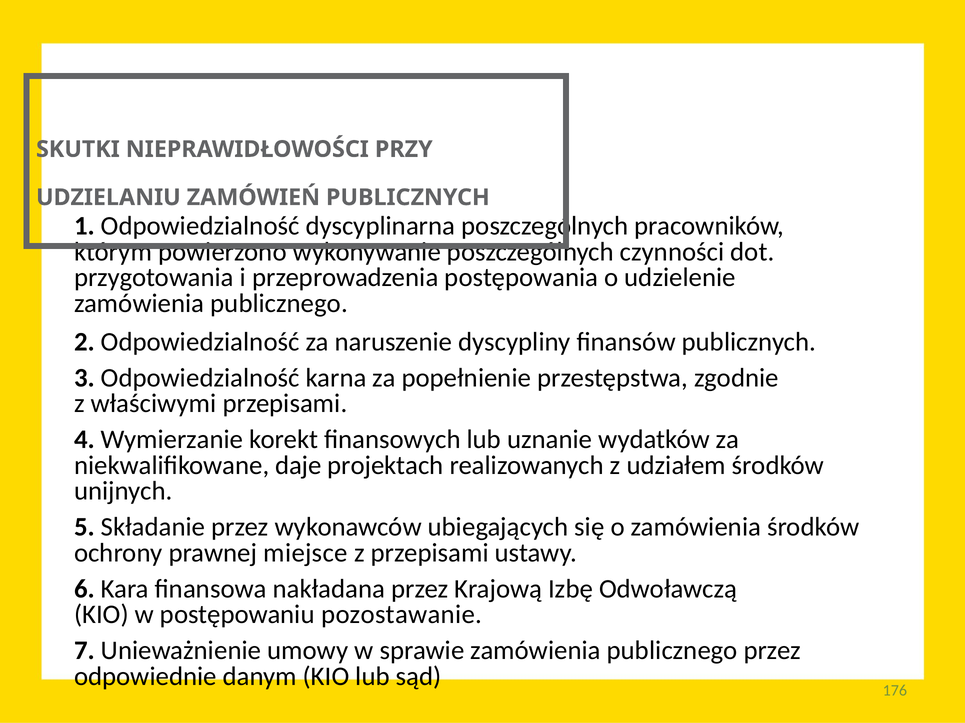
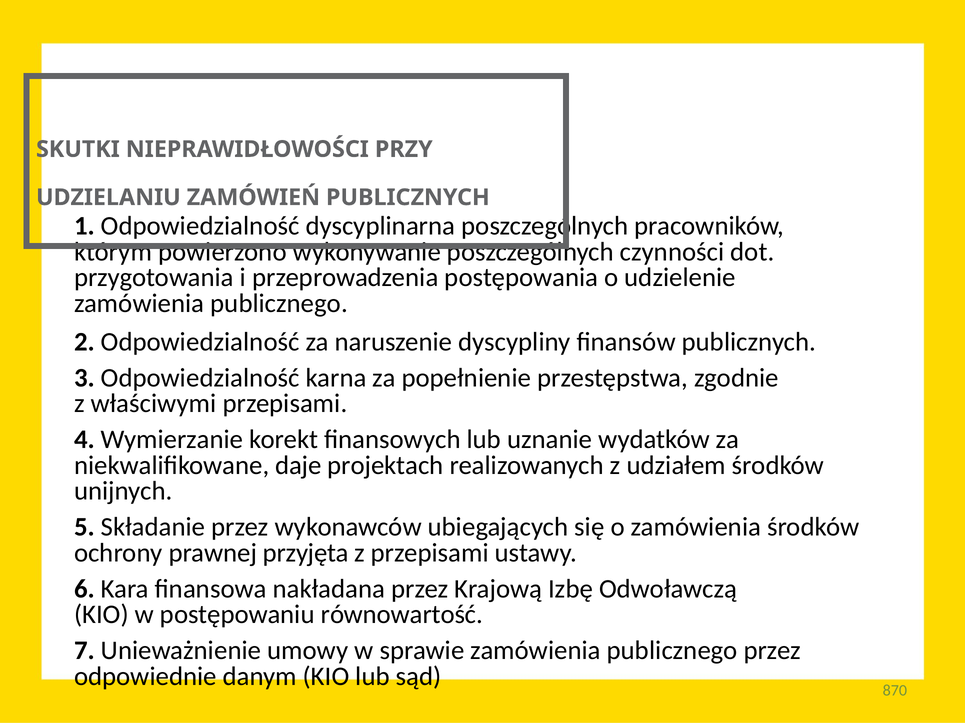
miejsce: miejsce -> przyjęta (306, 553)
pozostawanie: pozostawanie -> równowartość (402, 615)
176: 176 -> 870 (895, 691)
